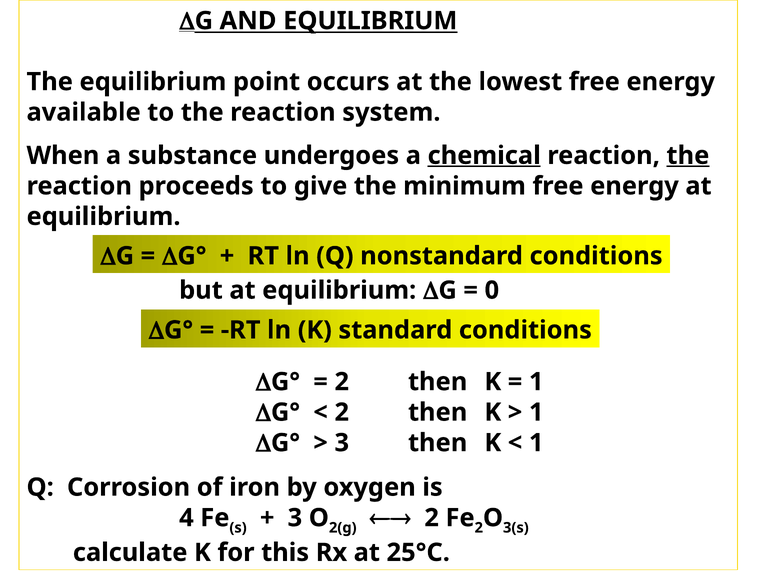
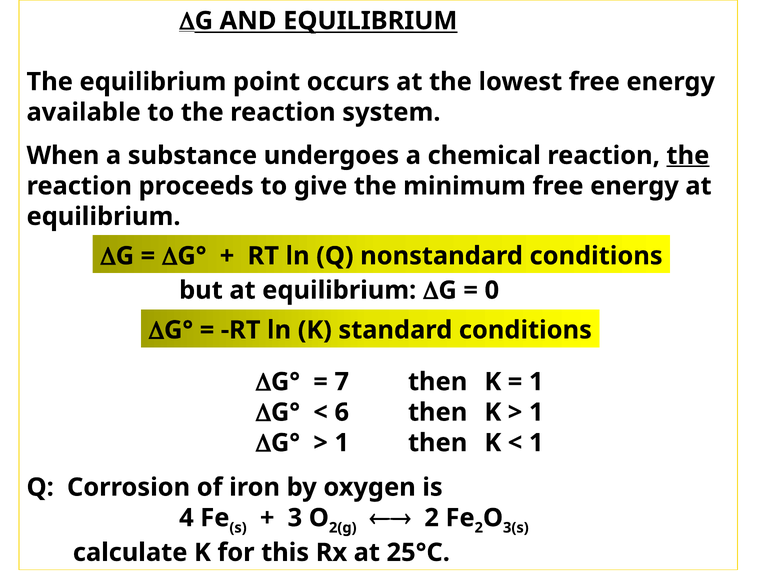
chemical underline: present -> none (484, 156)
2: 2 -> 7 (342, 382)
2: 2 -> 6 (342, 412)
3: 3 -> 1 (342, 443)
